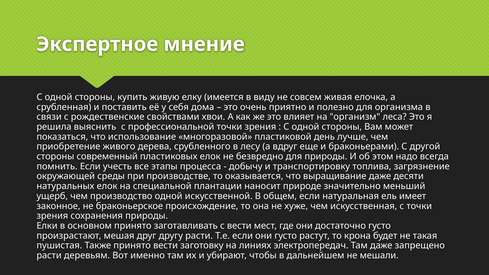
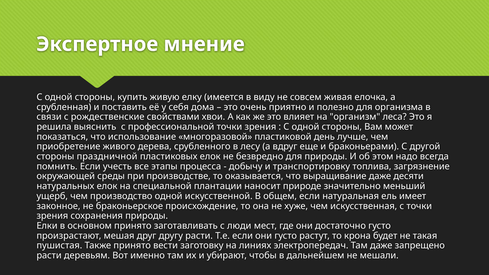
современный: современный -> праздничной (107, 157)
с вести: вести -> люди (239, 226)
